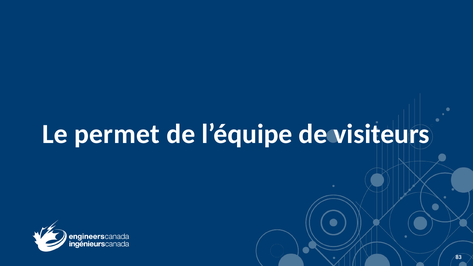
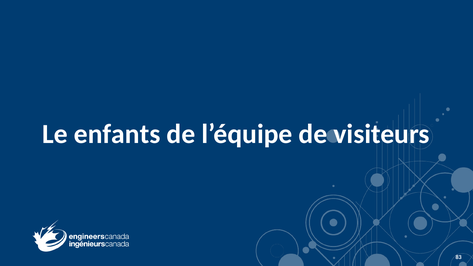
permet: permet -> enfants (117, 134)
